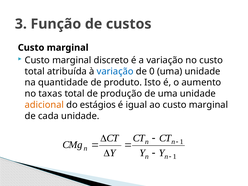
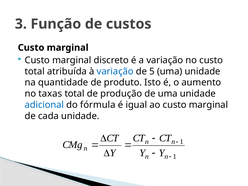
0: 0 -> 5 (152, 71)
adicional colour: orange -> blue (44, 105)
estágios: estágios -> fórmula (98, 105)
